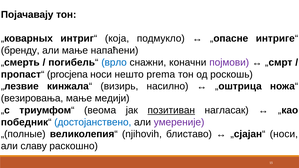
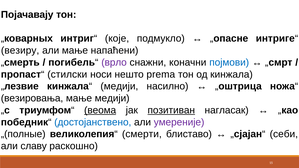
која: која -> које (117, 39)
бренду: бренду -> везиру (20, 50)
врло colour: blue -> purple (114, 62)
појмови colour: purple -> blue (229, 62)
procjena: procjena -> стилски (67, 74)
роскошь: роскошь -> кинжала (231, 74)
кинжала“ визирь: визирь -> медији (119, 86)
веома underline: none -> present (100, 110)
njihovih: njihovih -> смерти (142, 134)
„сјајан“ носи: носи -> себи (284, 134)
